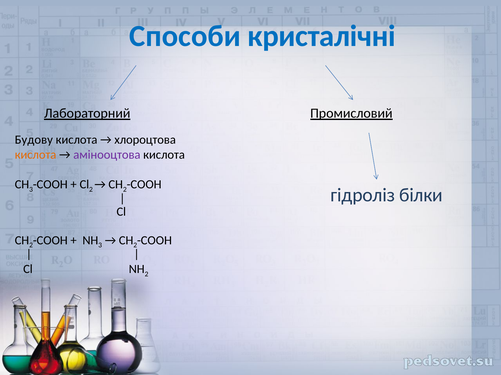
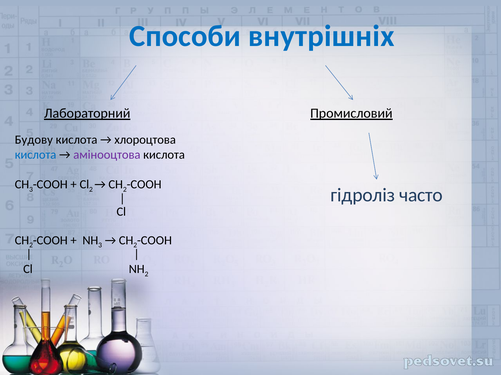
кристалічні: кристалічні -> внутрішніх (321, 36)
кислота colour: orange -> blue (36, 155)
білки: білки -> часто (421, 195)
